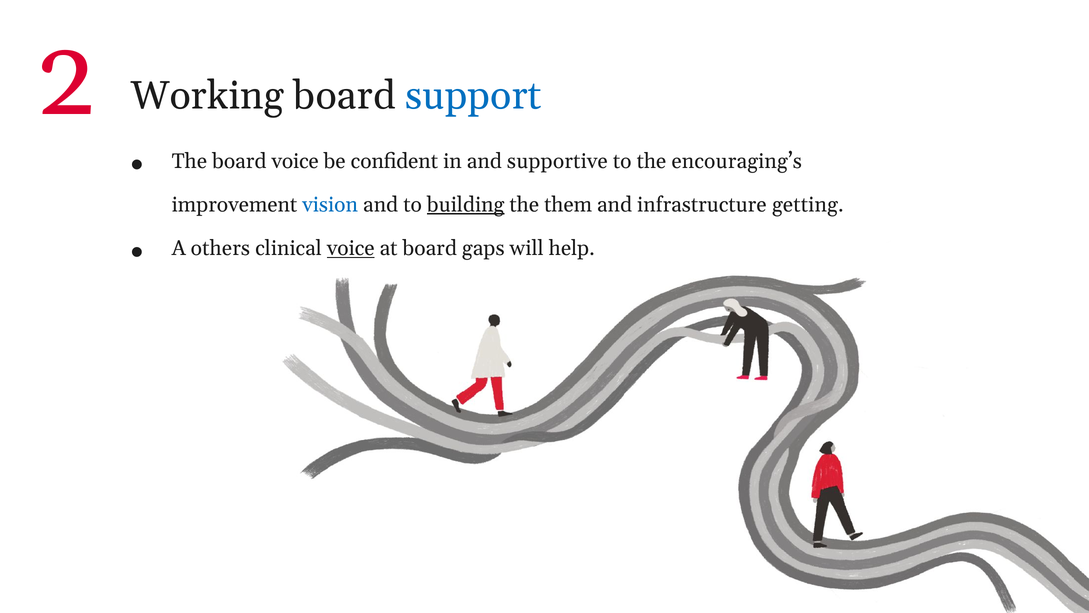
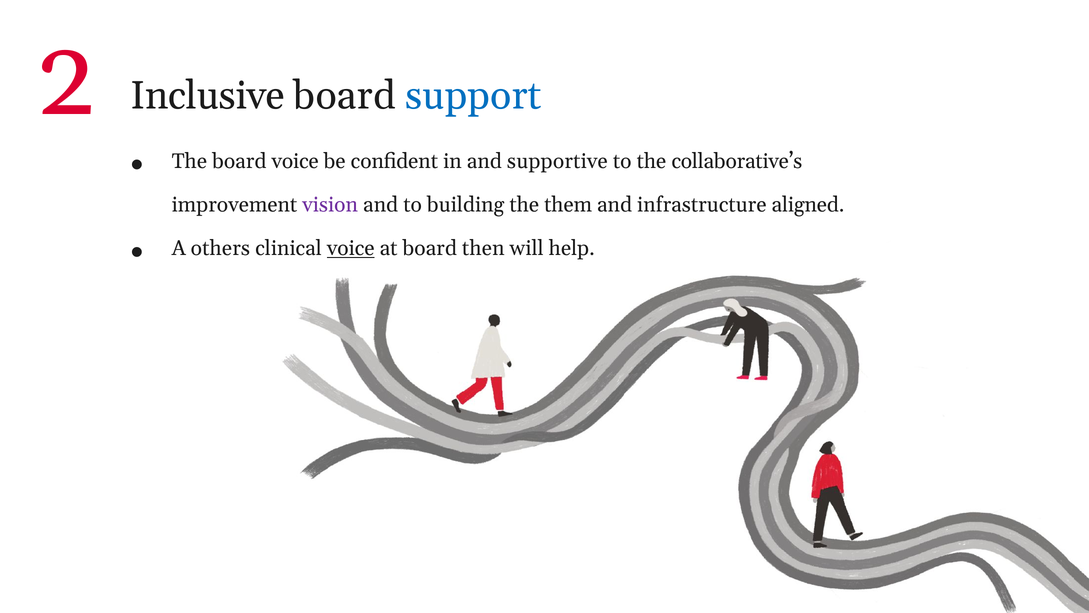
Working: Working -> Inclusive (208, 95)
encouraging’s: encouraging’s -> collaborative’s (737, 161)
vision colour: blue -> purple (330, 205)
building underline: present -> none (466, 205)
getting: getting -> aligned (808, 205)
gaps: gaps -> then (483, 248)
